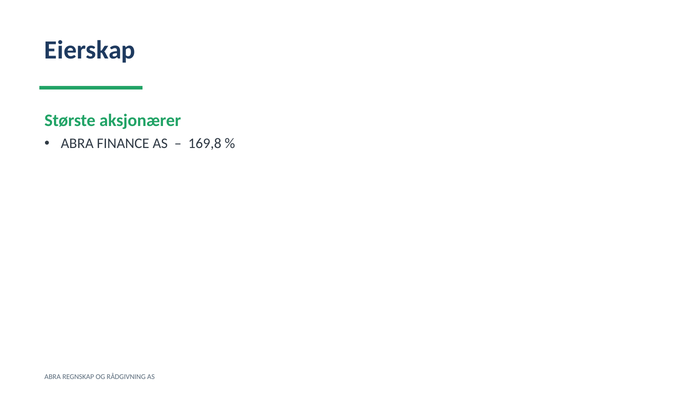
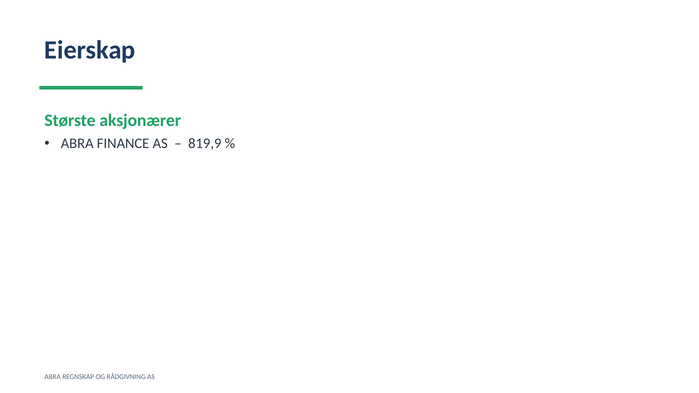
169,8: 169,8 -> 819,9 (205, 144)
